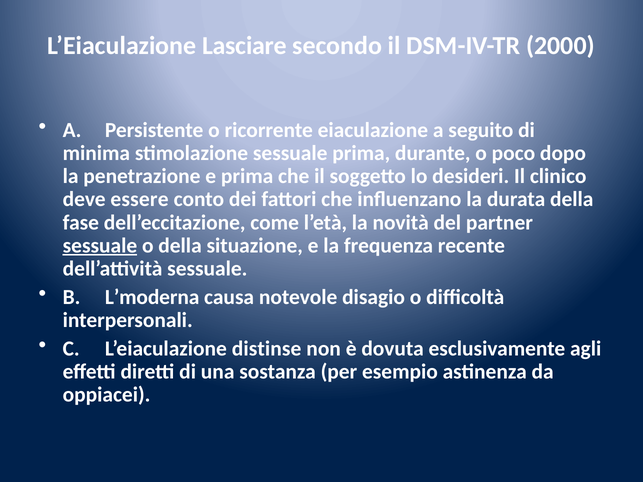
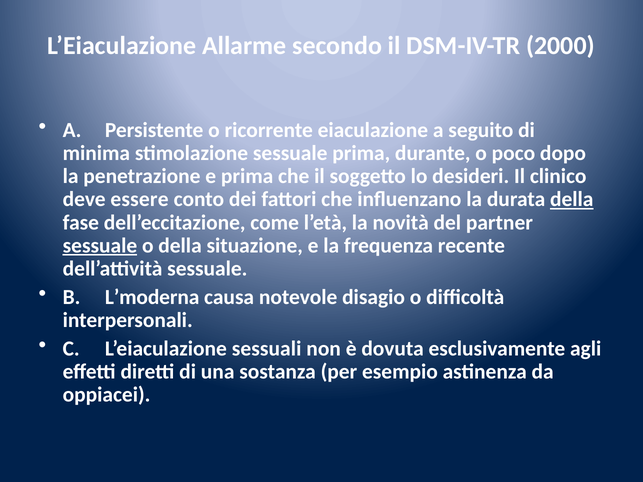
Lasciare: Lasciare -> Allarme (244, 46)
della underline: none -> present (572, 200)
distinse: distinse -> sessuali (267, 349)
